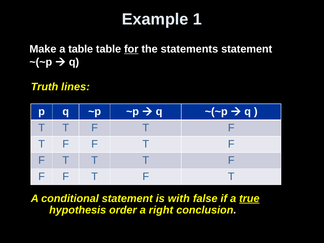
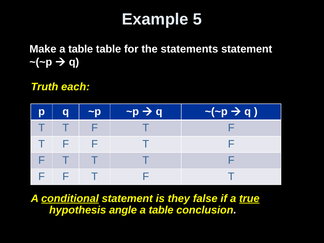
1: 1 -> 5 (197, 19)
for underline: present -> none (131, 49)
lines: lines -> each (76, 87)
conditional underline: none -> present (70, 199)
with: with -> they (179, 199)
order: order -> angle (123, 210)
right: right -> table (161, 210)
